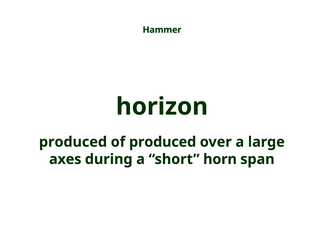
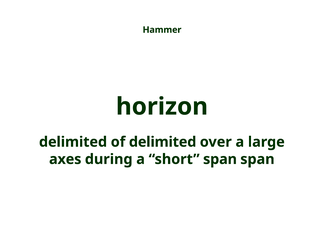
produced: produced -> delimited (73, 142)
of produced: produced -> delimited (163, 142)
short horn: horn -> span (220, 159)
